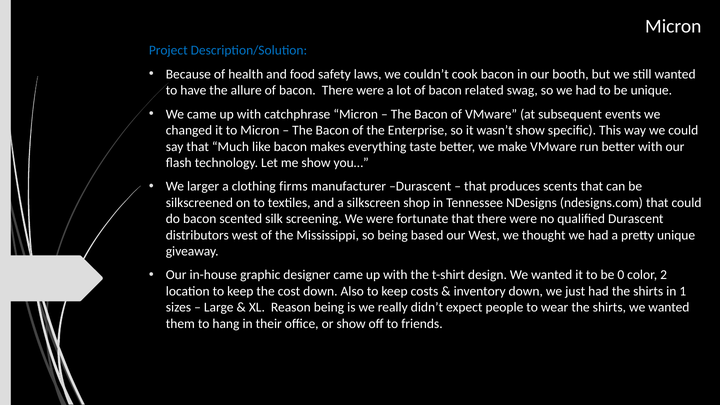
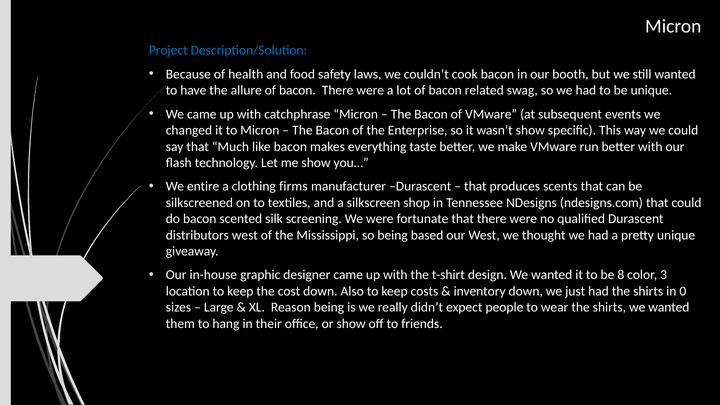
larger: larger -> entire (203, 186)
0: 0 -> 8 (621, 275)
2: 2 -> 3 (664, 275)
1: 1 -> 0 (683, 291)
